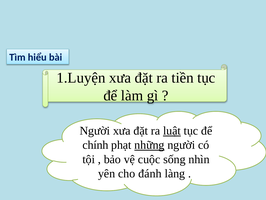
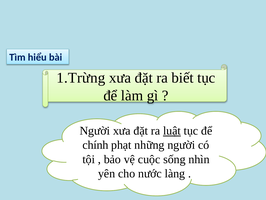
1.Luyện: 1.Luyện -> 1.Trừng (81, 78)
tiền: tiền -> biết (183, 78)
những underline: present -> none (149, 145)
đánh: đánh -> nước (150, 173)
